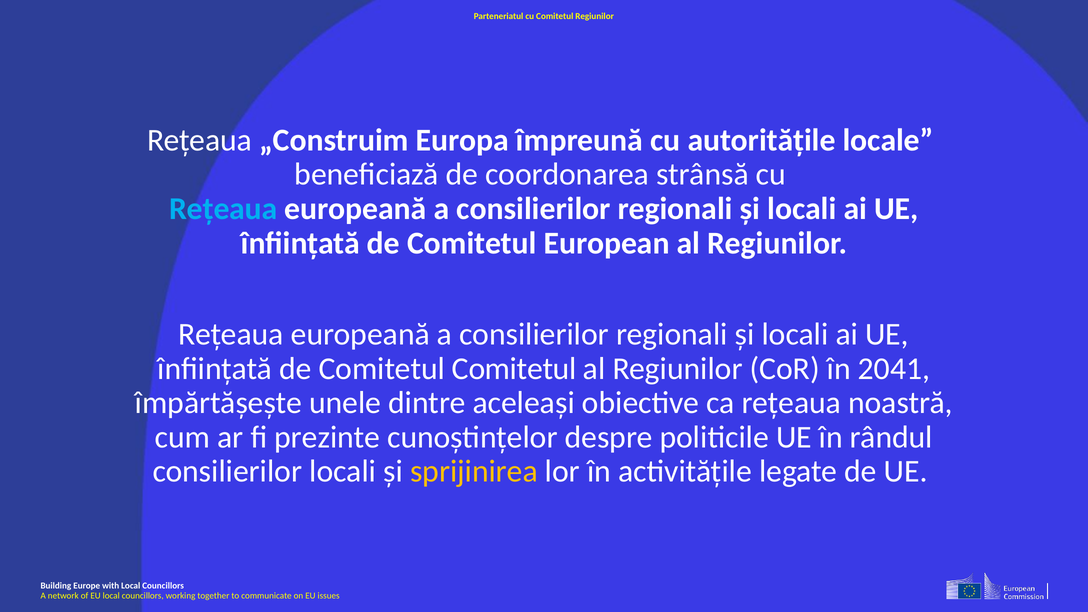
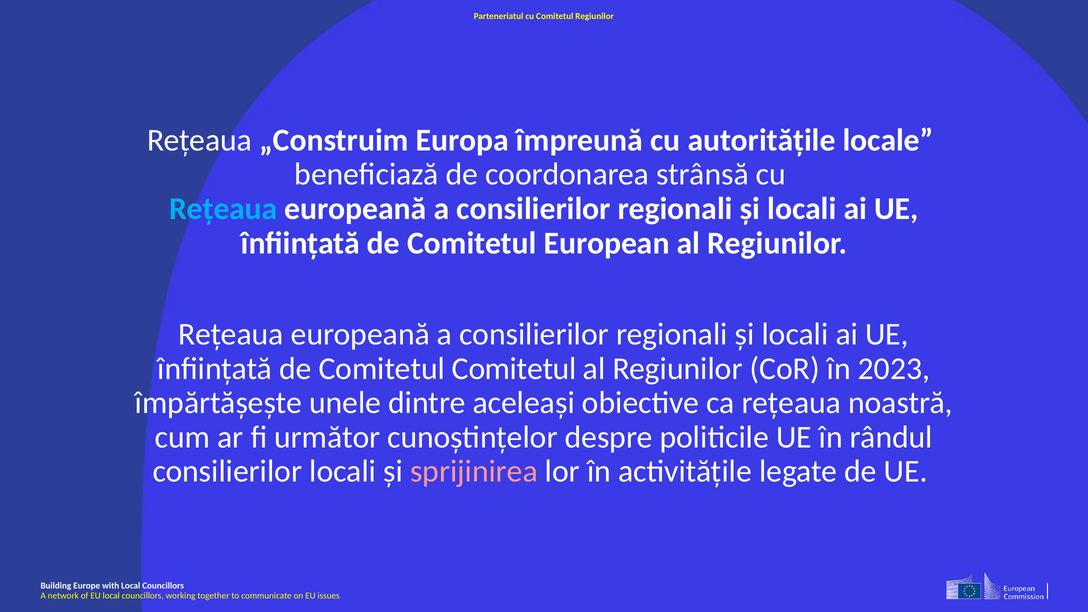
2041: 2041 -> 2023 (894, 369)
prezinte: prezinte -> următor (327, 437)
sprijinirea colour: yellow -> pink (474, 471)
